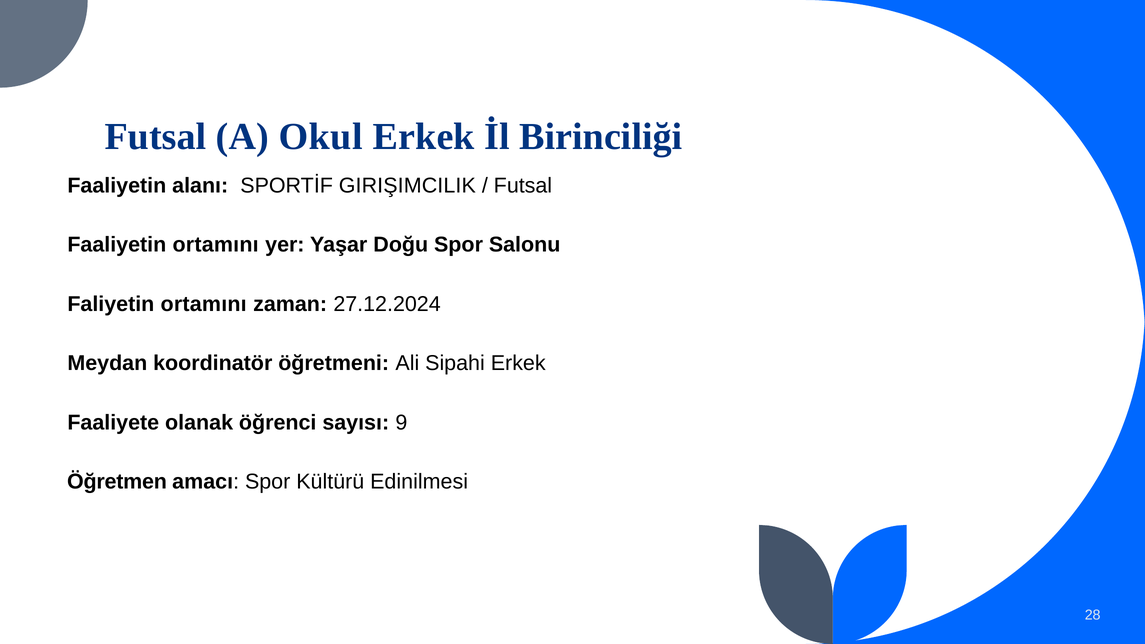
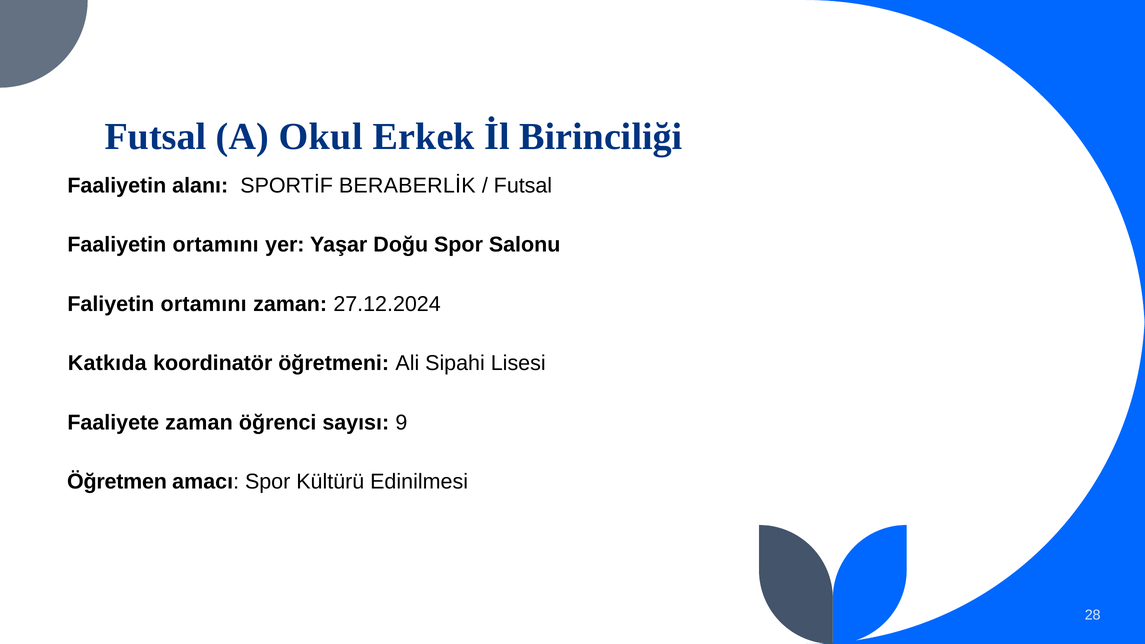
GIRIŞIMCILIK: GIRIŞIMCILIK -> BERABERLİK (407, 186)
Meydan: Meydan -> Katkıda (107, 363)
Sipahi Erkek: Erkek -> Lisesi (518, 363)
Faaliyete olanak: olanak -> zaman (199, 423)
